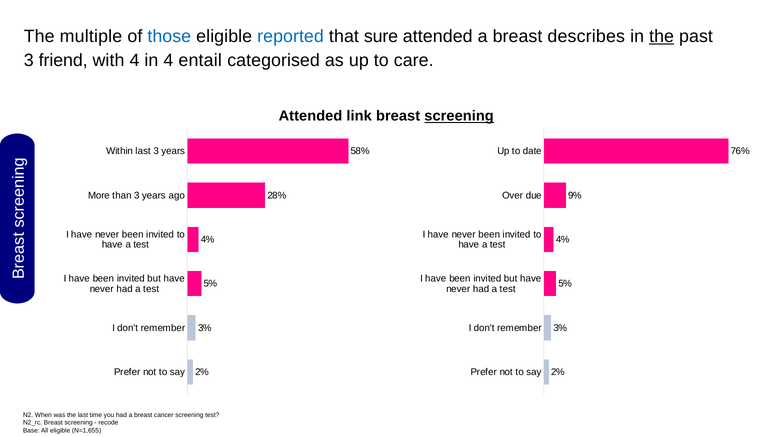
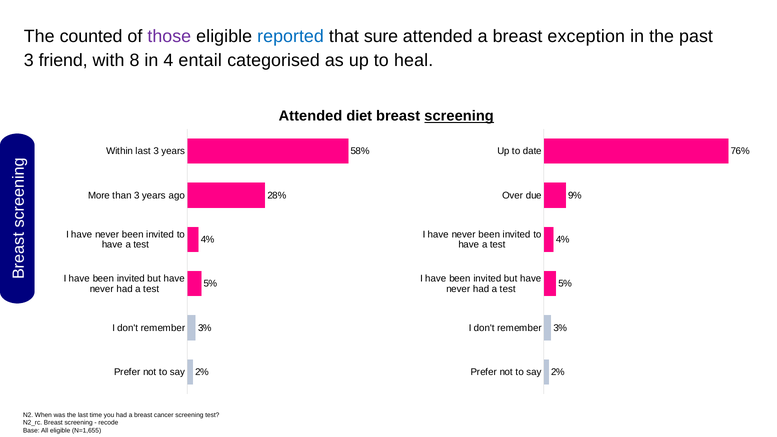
multiple: multiple -> counted (91, 36)
those colour: blue -> purple (169, 36)
describes: describes -> exception (586, 36)
the underline: present -> none (662, 36)
with 4: 4 -> 8 (134, 60)
care: care -> heal (414, 60)
link: link -> diet (359, 116)
